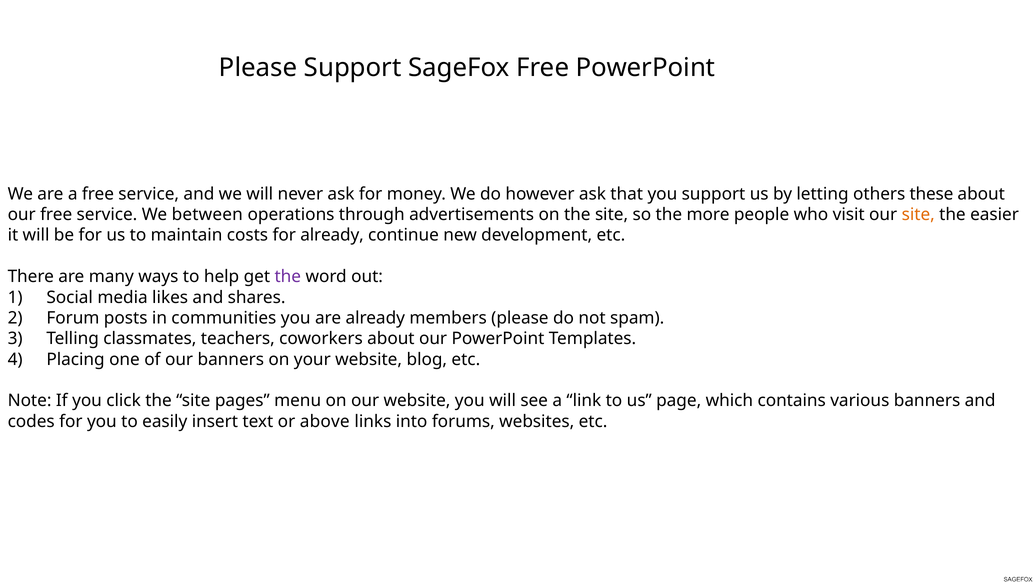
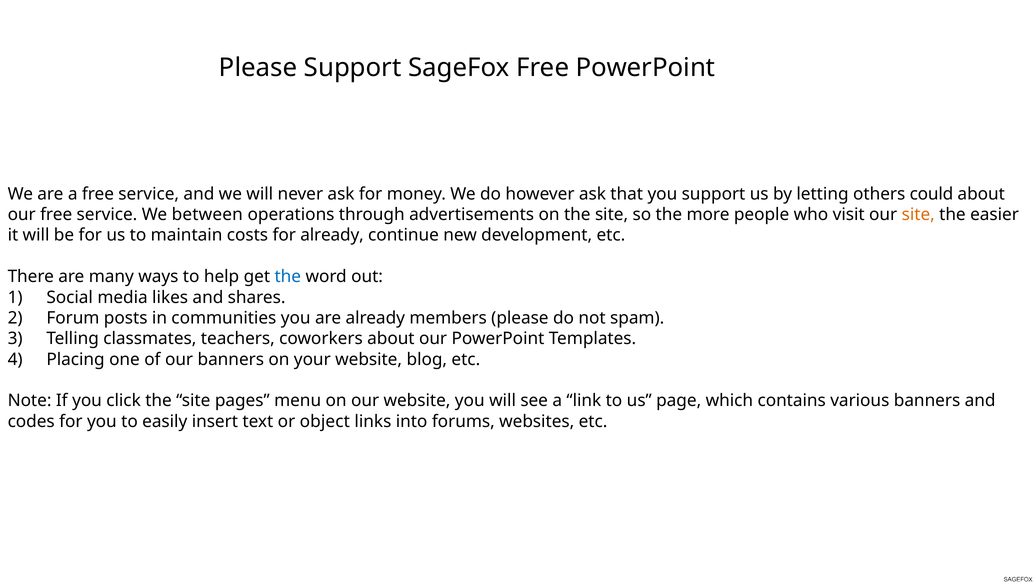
these: these -> could (931, 194)
the colour: purple -> blue (288, 276)
above: above -> object (325, 421)
